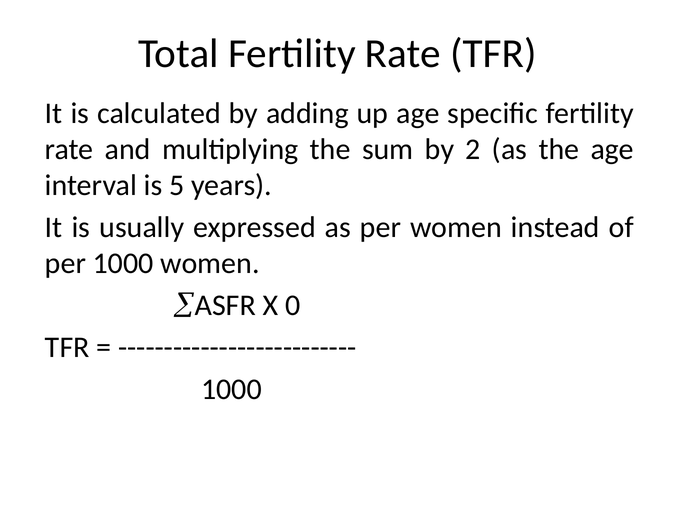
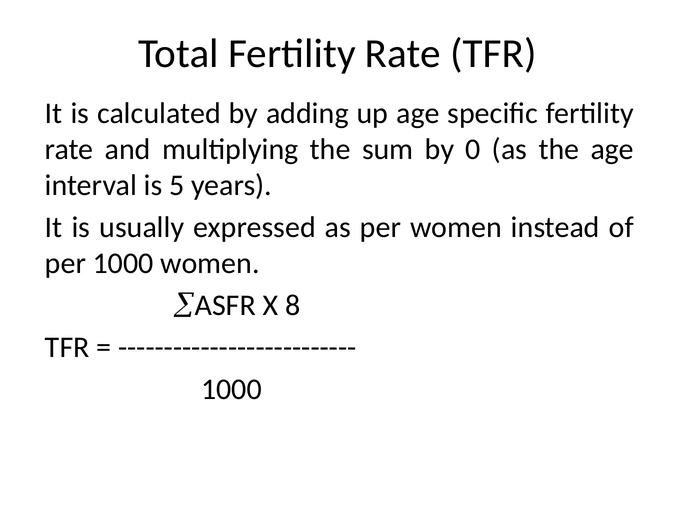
2: 2 -> 0 (473, 149)
0: 0 -> 8 (293, 306)
